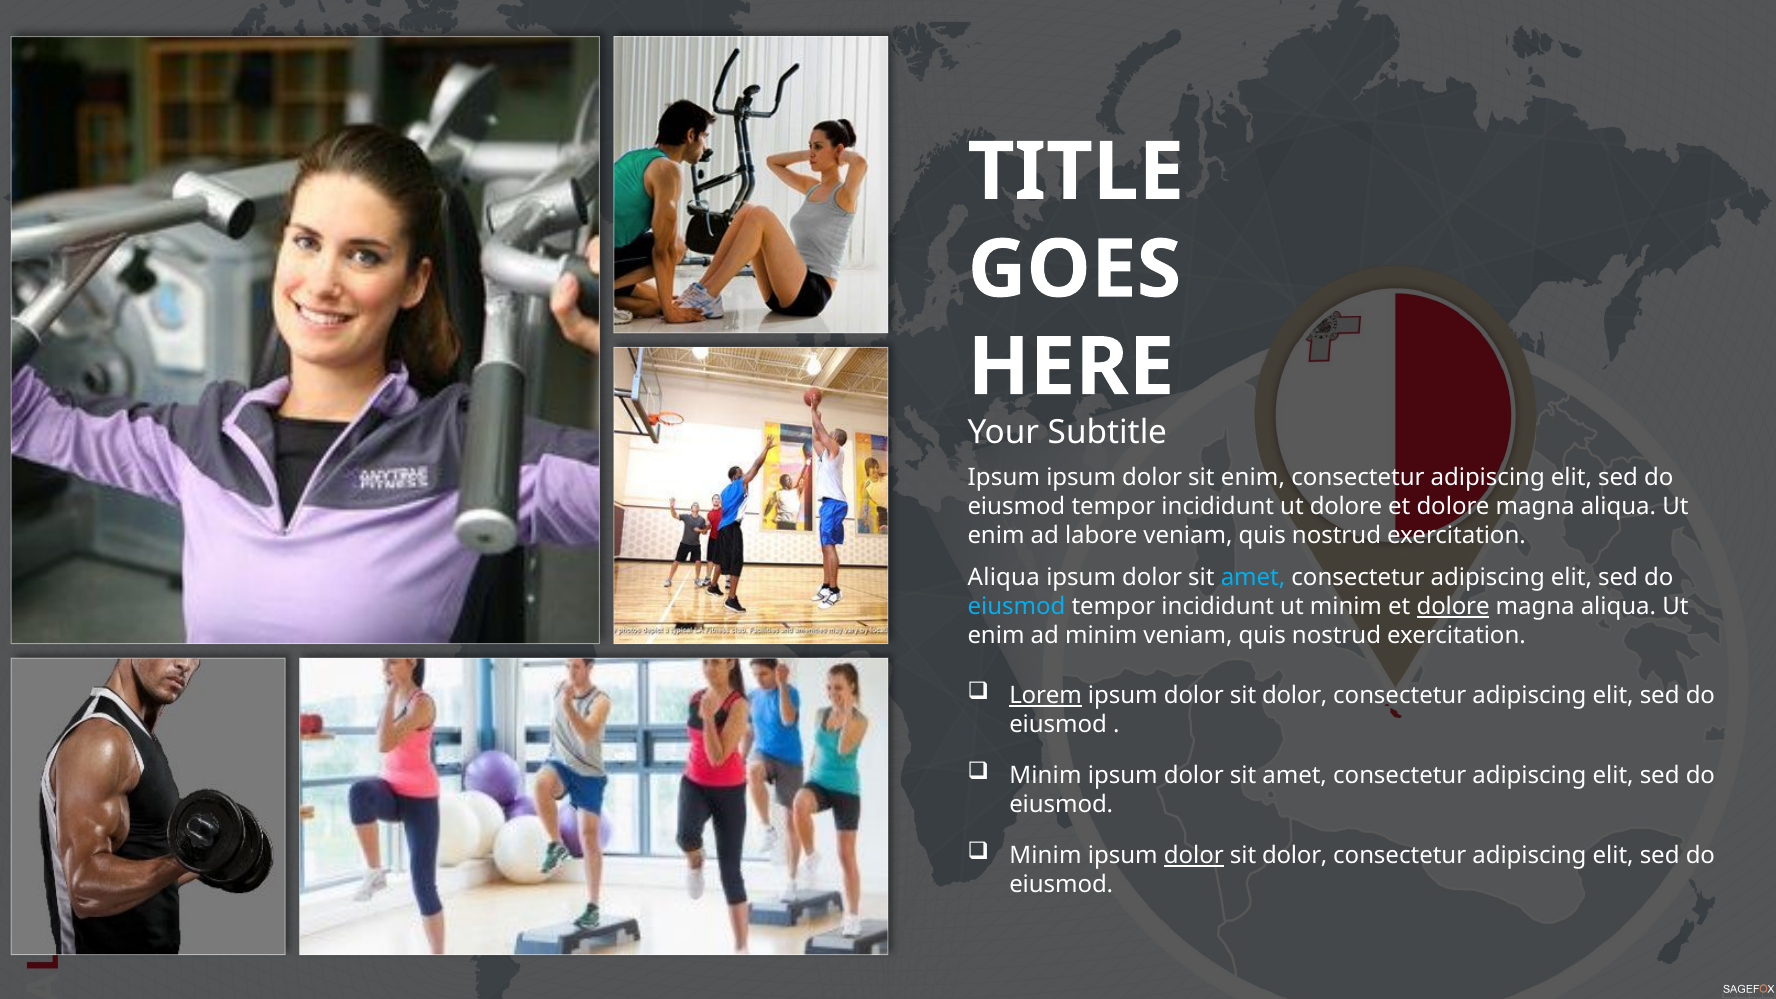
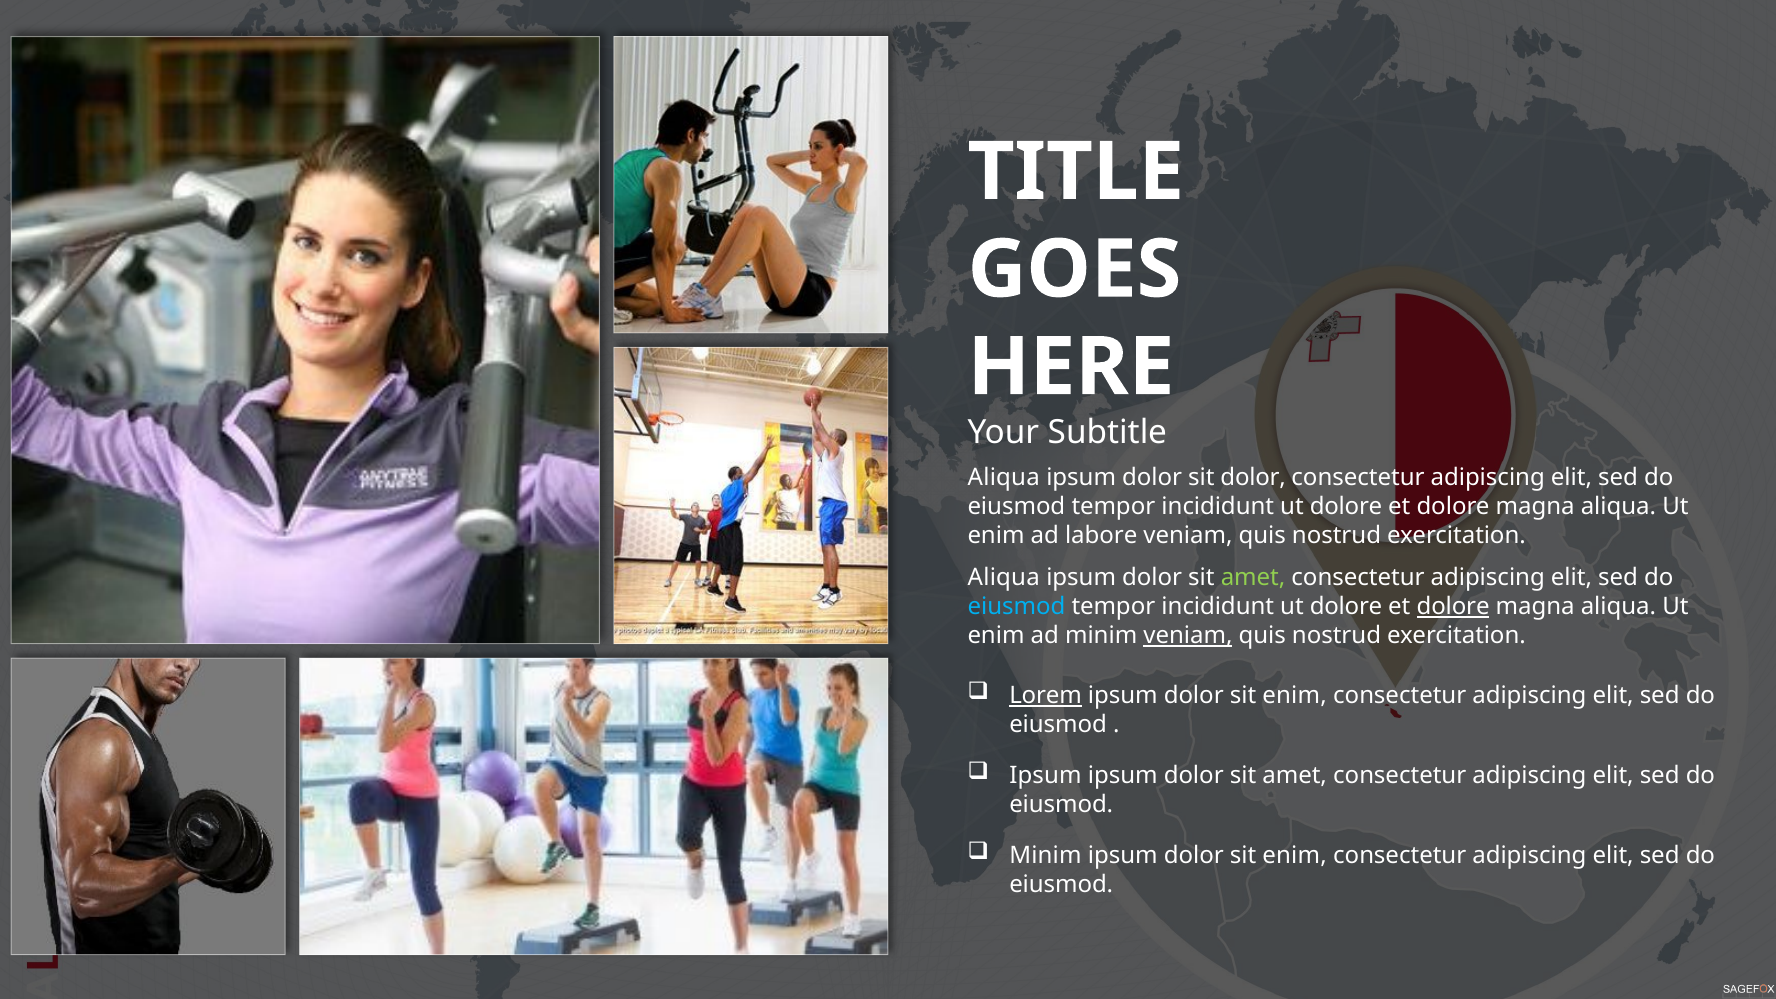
Ipsum: Ipsum -> Aliqua (1004, 478)
sit enim: enim -> dolor (1253, 478)
amet colour: light blue -> light green (1253, 578)
minim: minim -> dolore (1346, 607)
veniam underline: none -> present (1188, 636)
dolor: dolor -> enim (1295, 696)
Minim: Minim -> Ipsum (1045, 776)
dolor underline: present -> none (1194, 856)
dolor: dolor -> enim (1295, 856)
